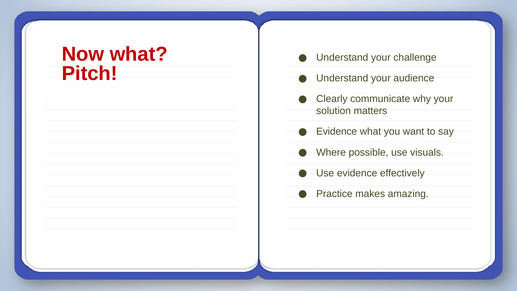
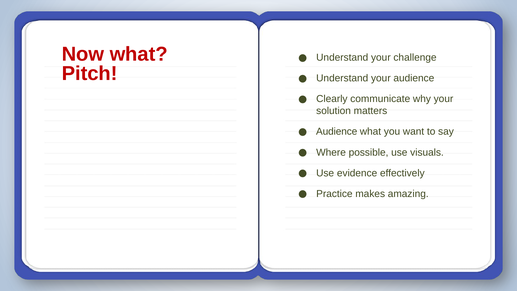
Evidence: Evidence -> Audience (337, 132)
